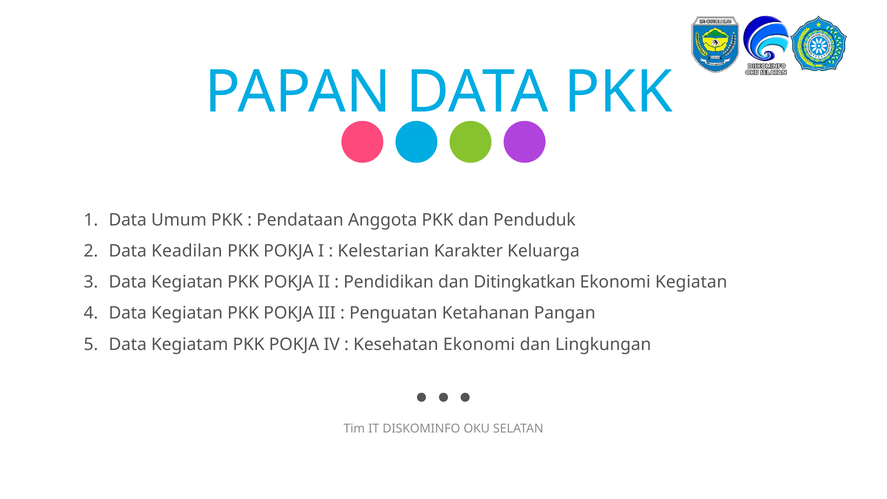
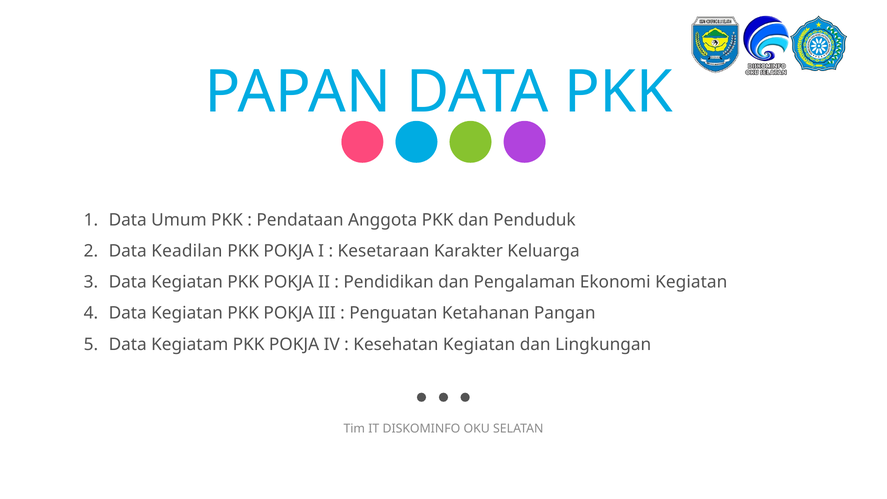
Kelestarian: Kelestarian -> Kesetaraan (384, 251)
Ditingkatkan: Ditingkatkan -> Pengalaman (524, 282)
Kesehatan Ekonomi: Ekonomi -> Kegiatan (479, 344)
